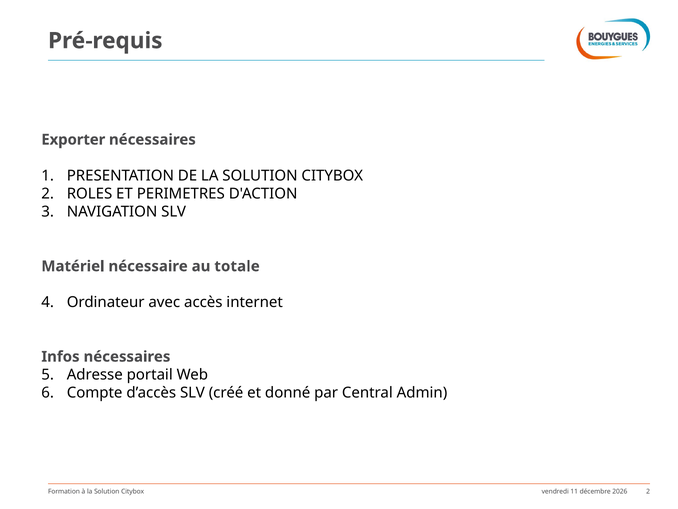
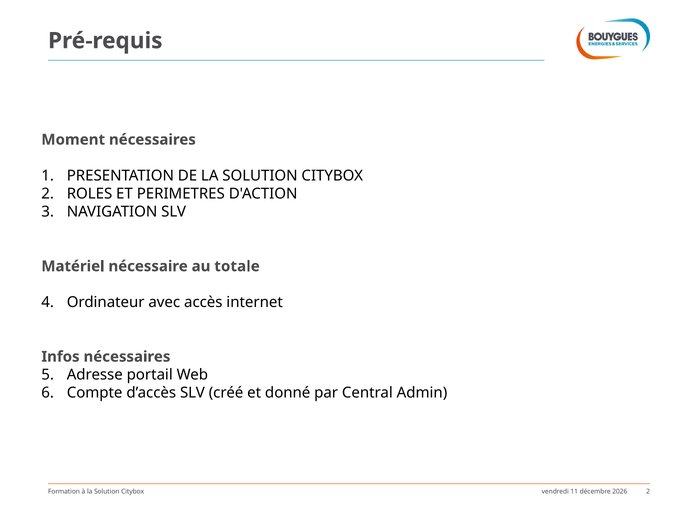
Exporter: Exporter -> Moment (73, 140)
